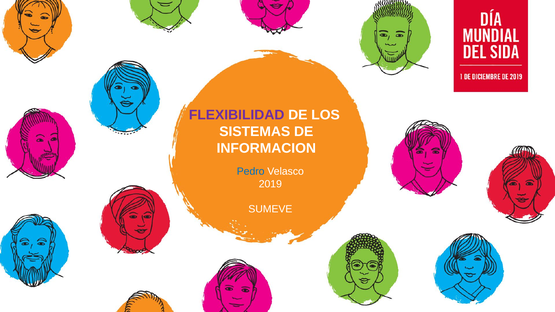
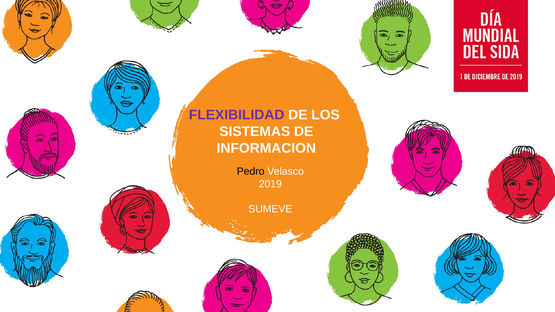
Pedro colour: blue -> black (251, 172)
